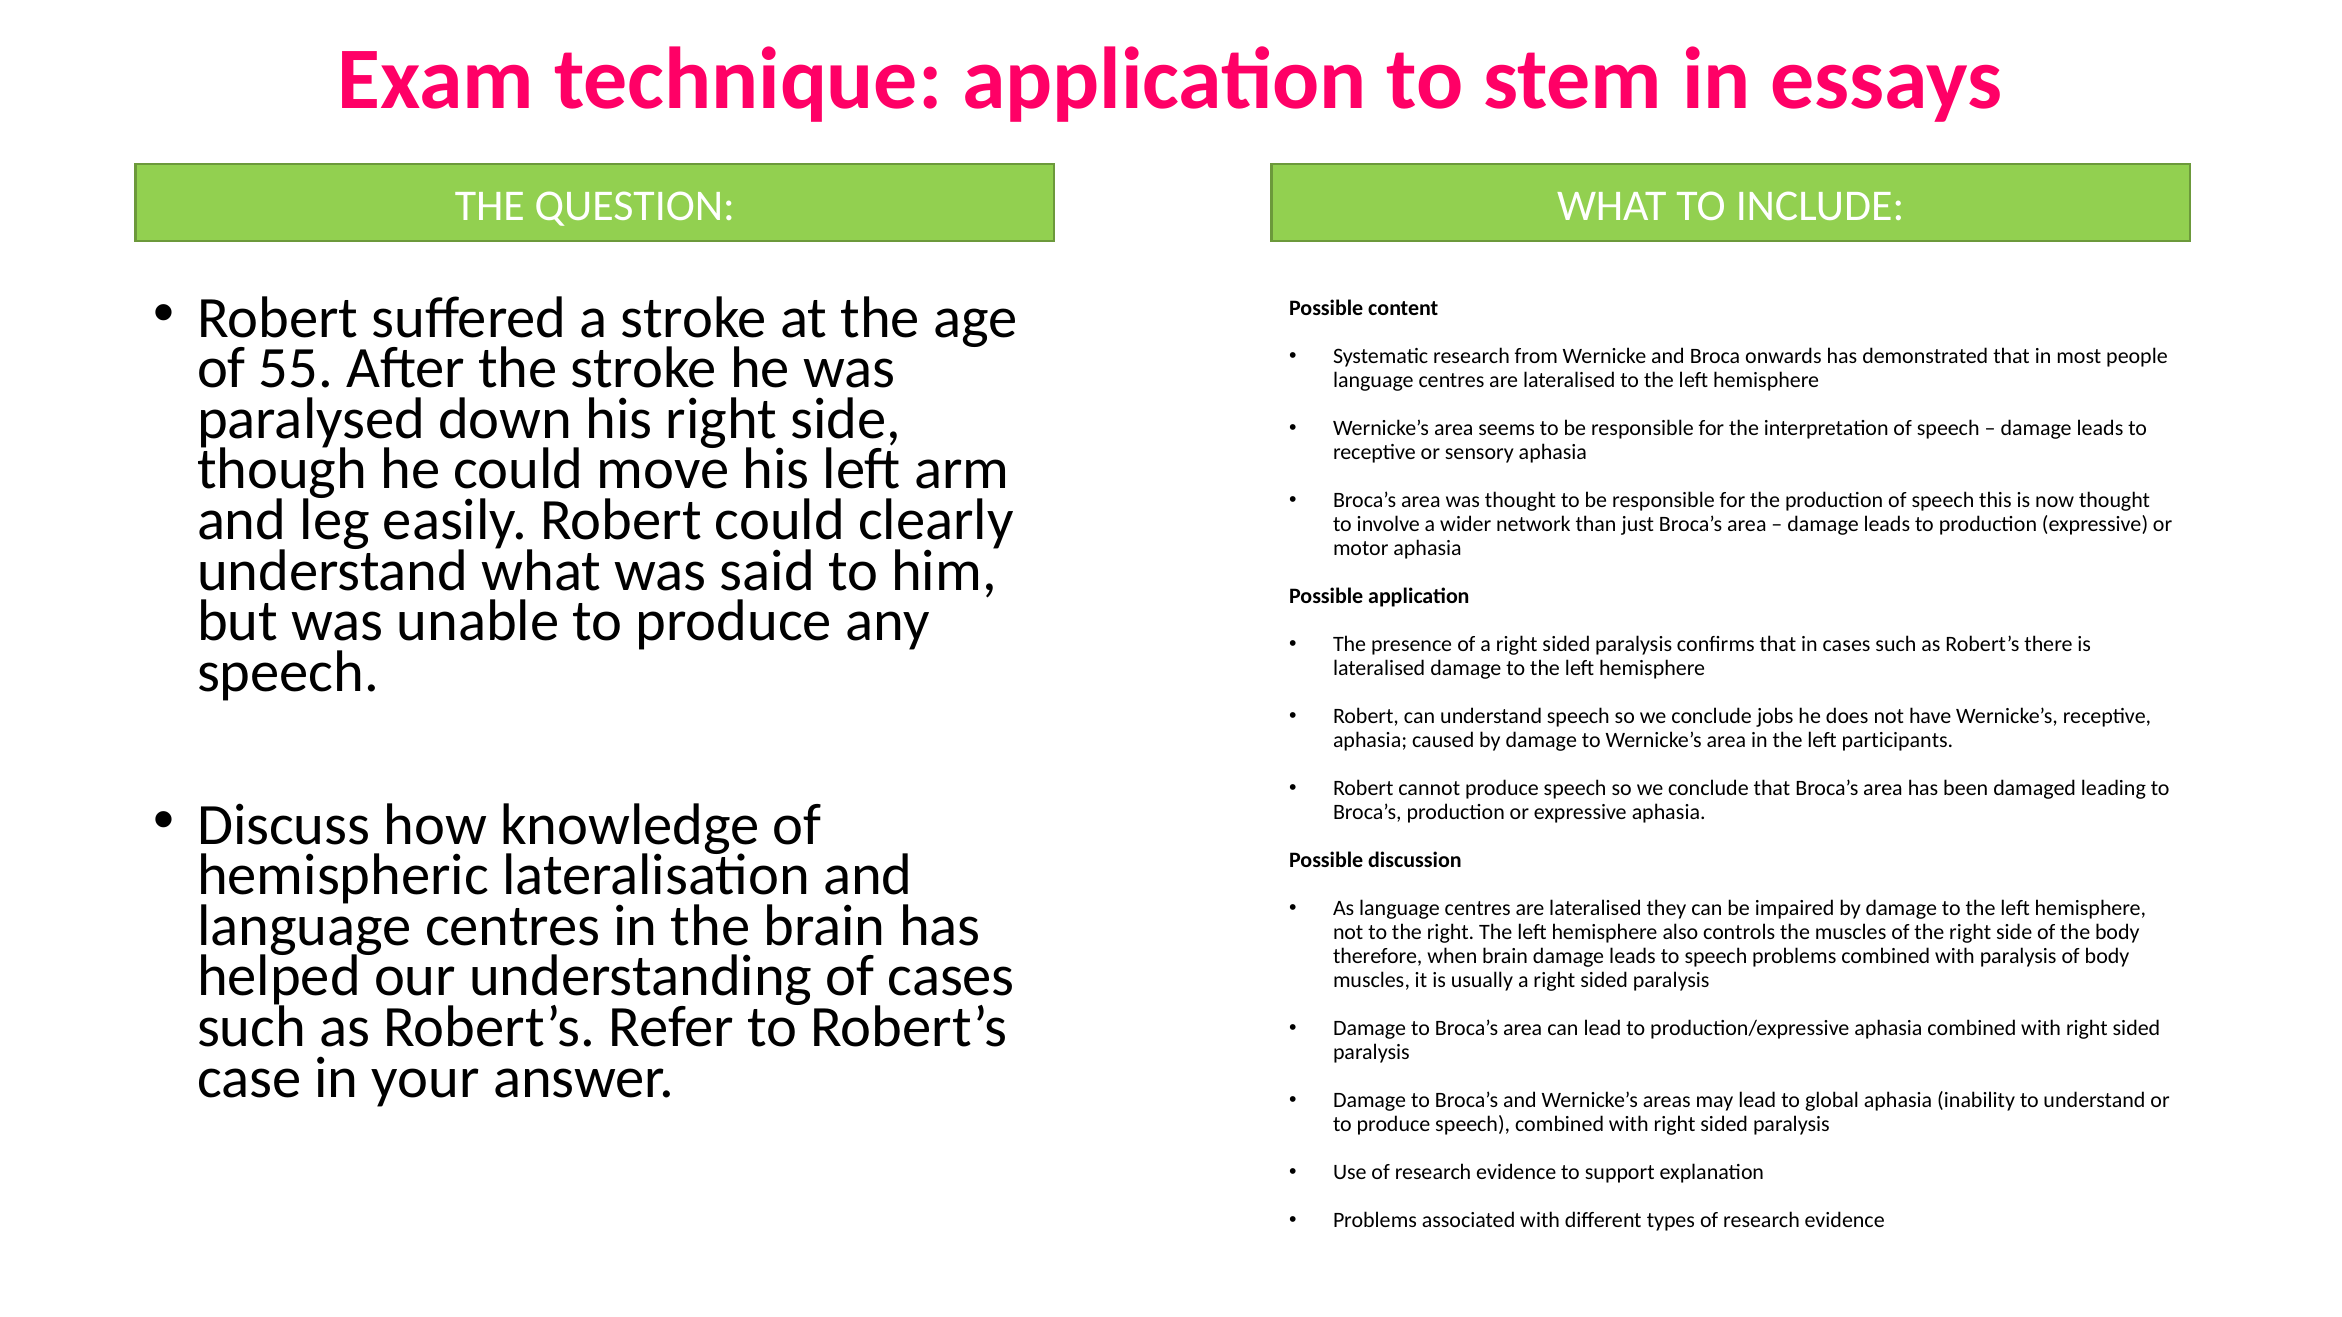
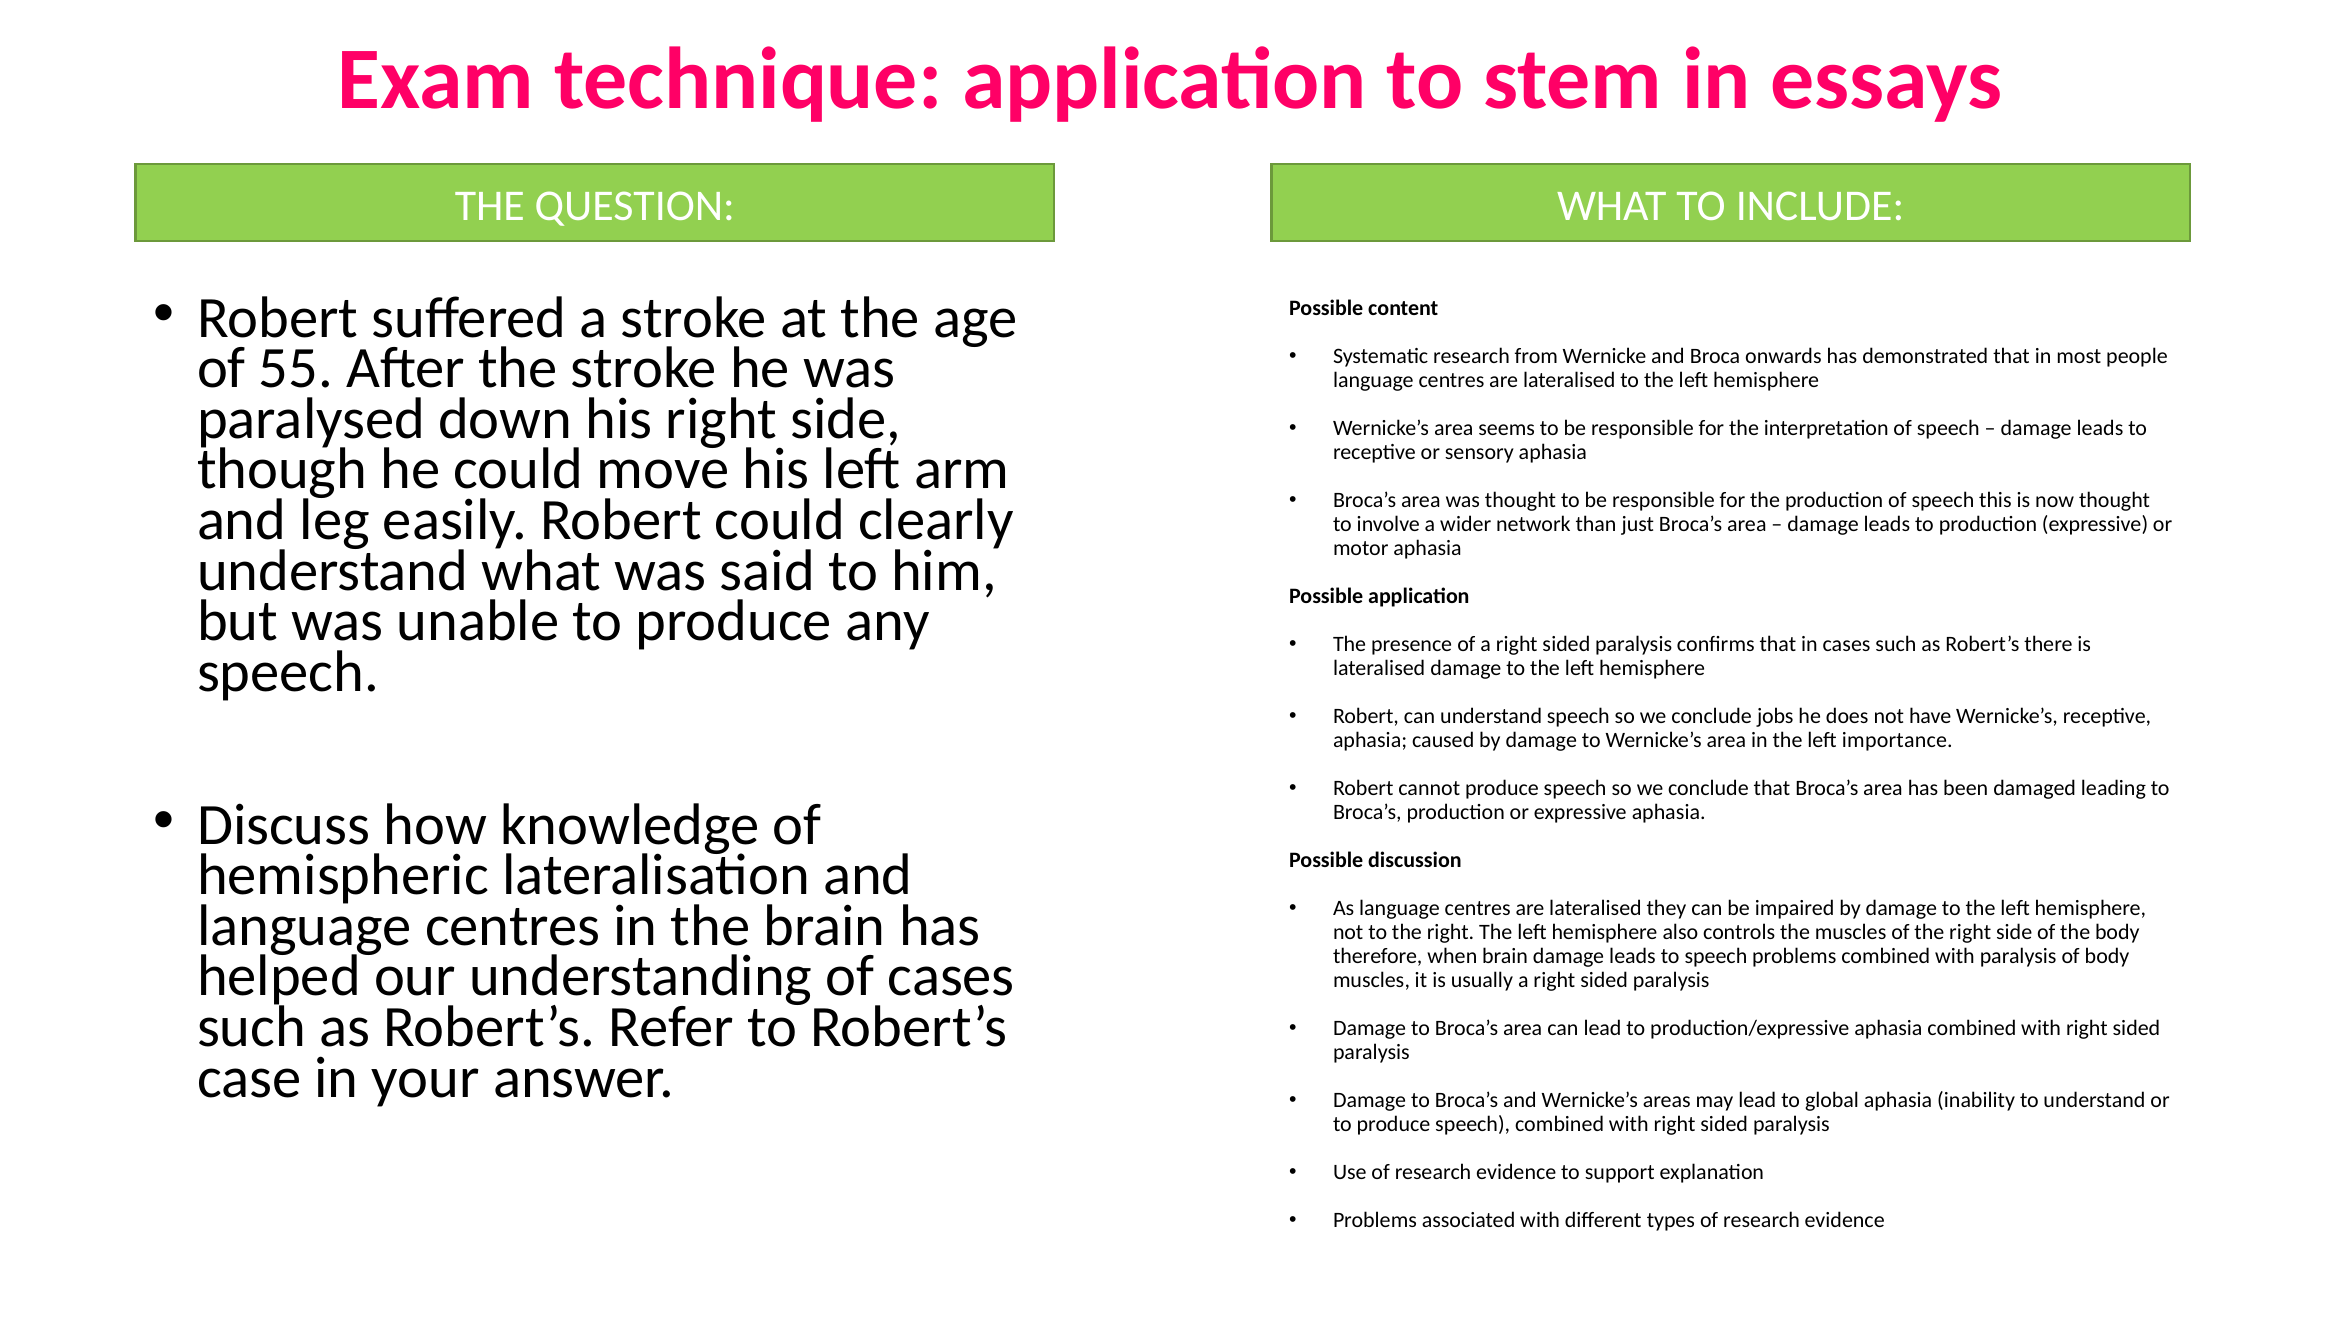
participants: participants -> importance (1897, 740)
